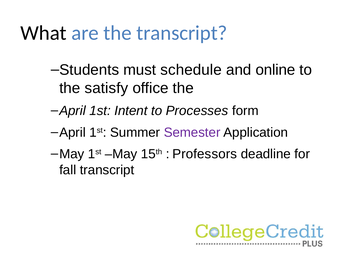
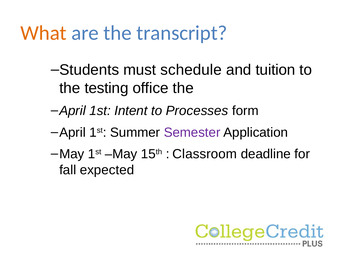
What colour: black -> orange (44, 33)
online: online -> tuition (276, 70)
satisfy: satisfy -> testing (107, 88)
Professors: Professors -> Classroom (205, 154)
fall transcript: transcript -> expected (107, 170)
